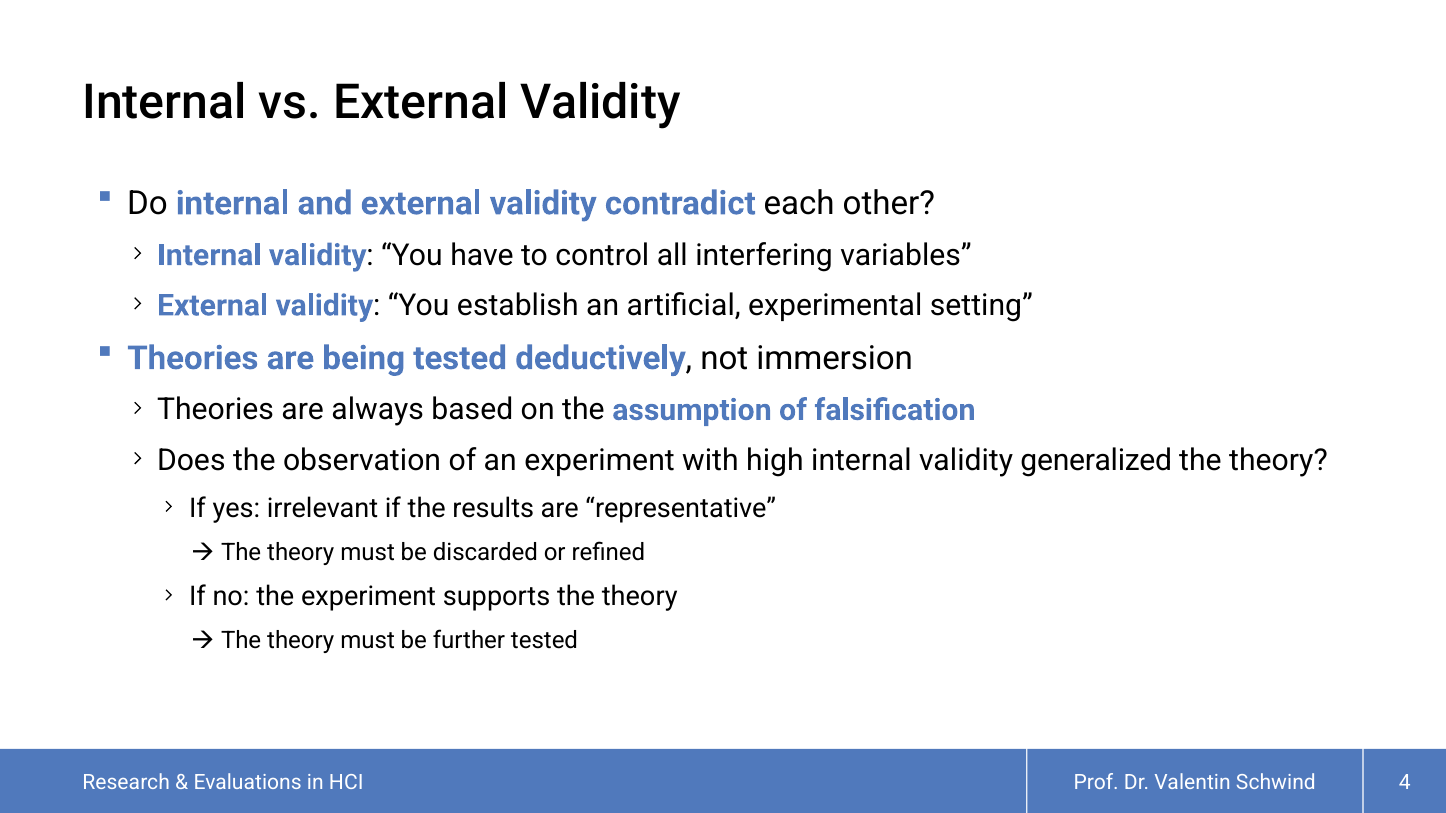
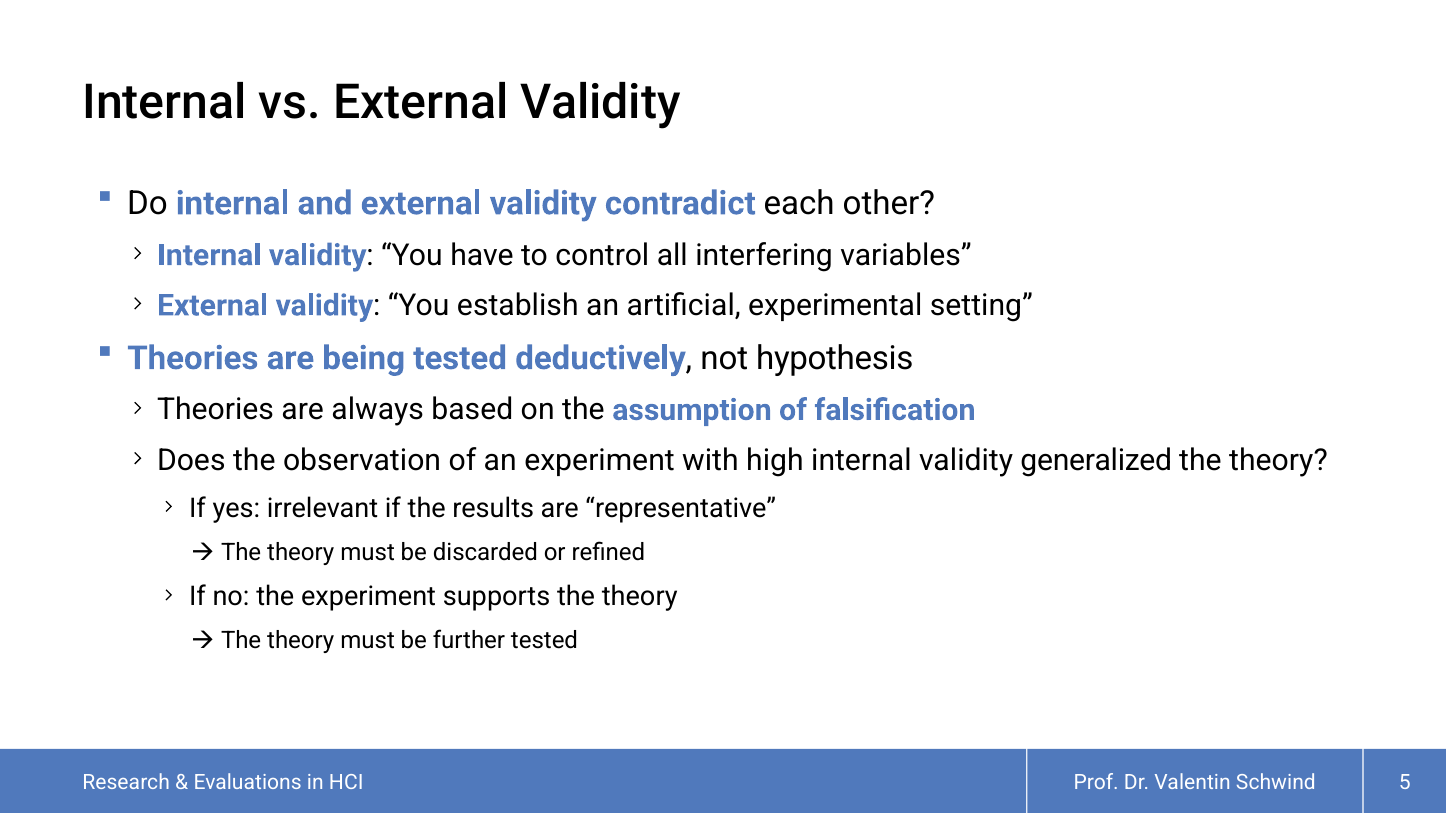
immersion: immersion -> hypothesis (835, 358)
4: 4 -> 5 (1405, 783)
